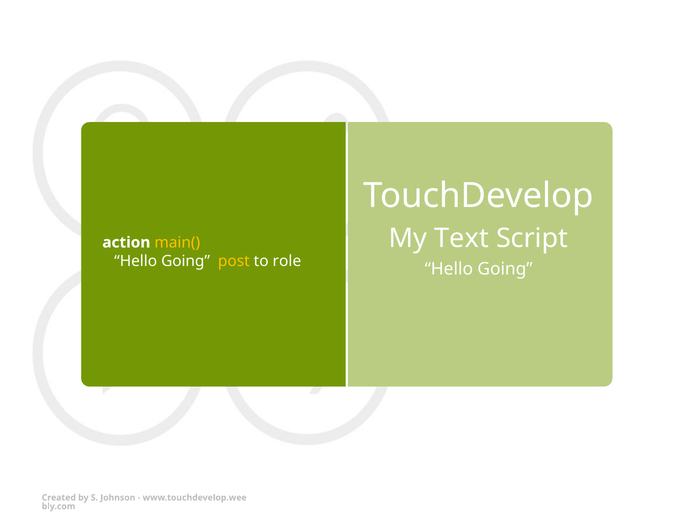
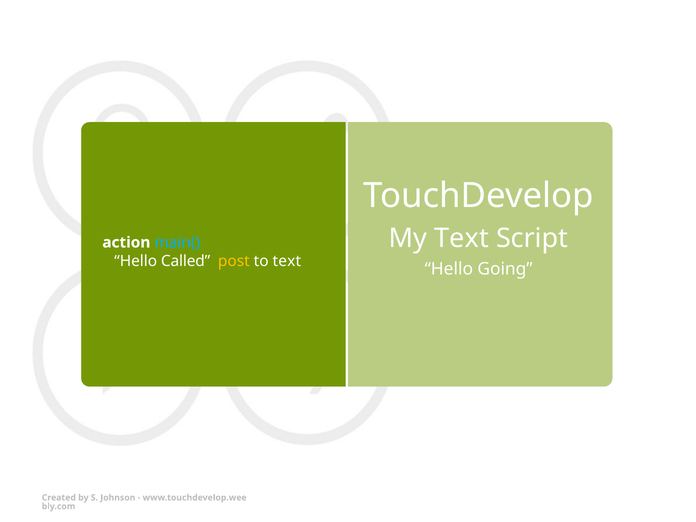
main( colour: yellow -> light blue (177, 242)
Going: Going -> Called (186, 261)
to role: role -> text (287, 261)
